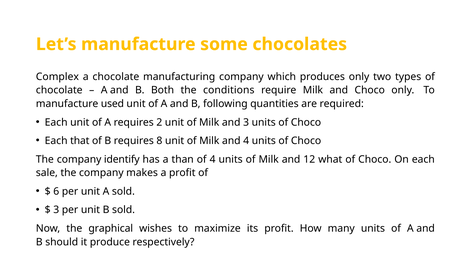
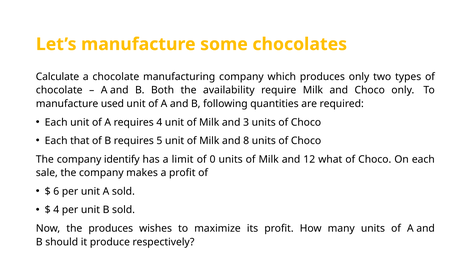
Complex: Complex -> Calculate (57, 77)
conditions: conditions -> availability (229, 90)
requires 2: 2 -> 4 (159, 122)
8: 8 -> 5 (159, 141)
and 4: 4 -> 8 (246, 141)
than: than -> limit (183, 159)
of 4: 4 -> 0 (213, 159)
3: 3 -> 4 (56, 210)
the graphical: graphical -> produces (111, 228)
